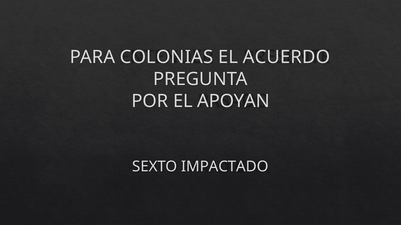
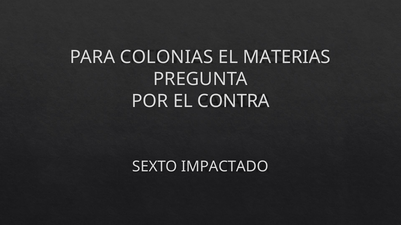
ACUERDO: ACUERDO -> MATERIAS (287, 57)
APOYAN: APOYAN -> CONTRA (234, 102)
